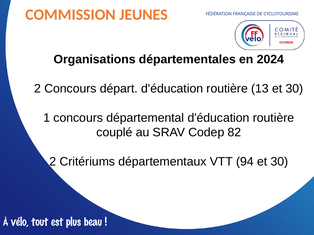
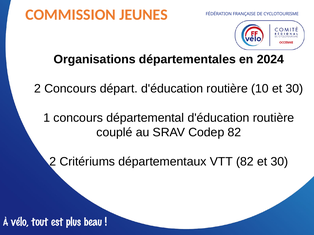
13: 13 -> 10 (260, 89)
VTT 94: 94 -> 82 (245, 162)
